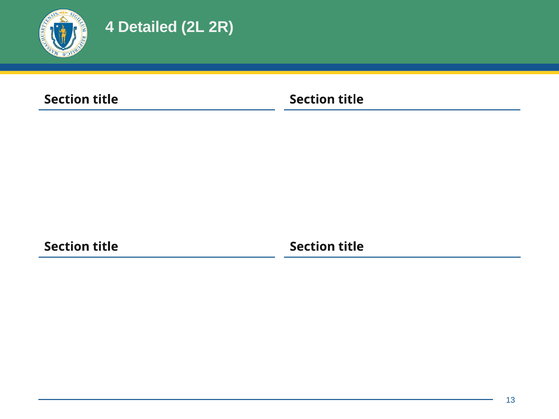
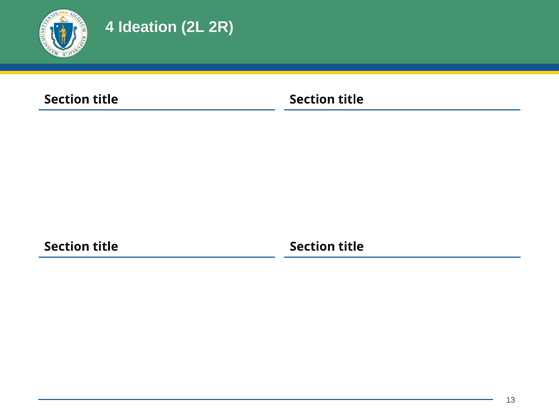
Detailed: Detailed -> Ideation (148, 27)
